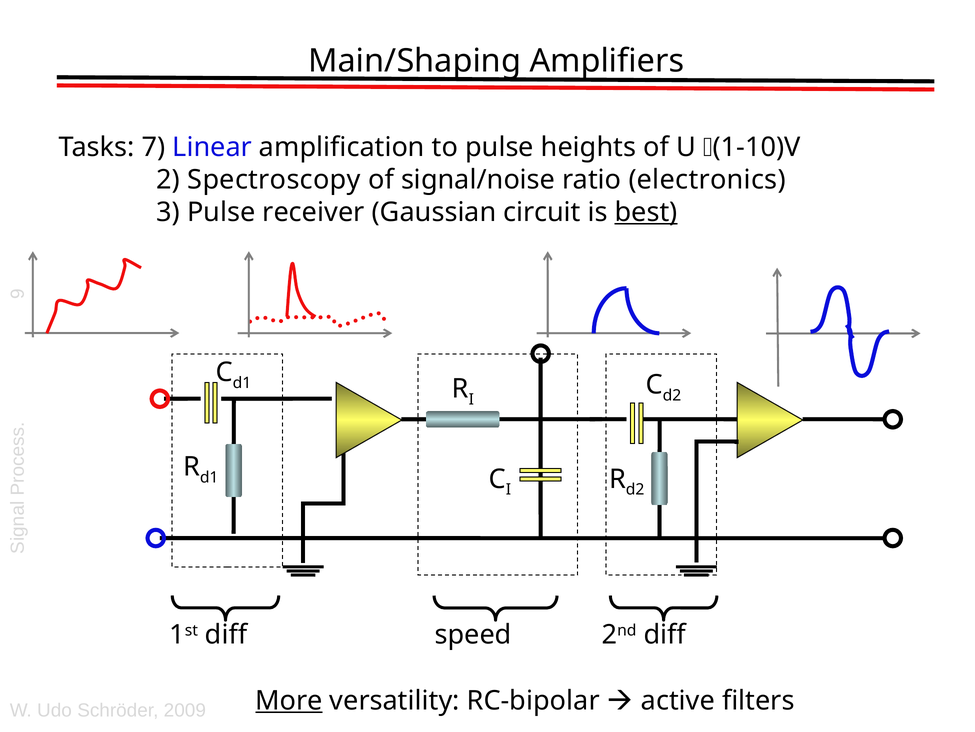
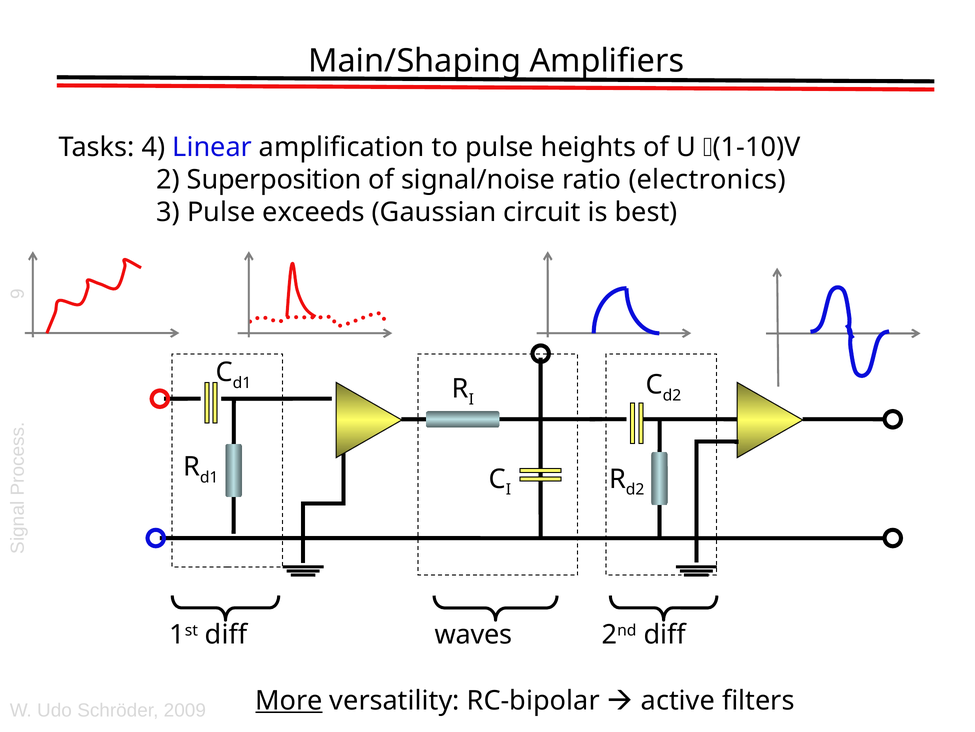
7: 7 -> 4 (153, 147)
Spectroscopy: Spectroscopy -> Superposition (274, 180)
receiver: receiver -> exceeds (314, 212)
best underline: present -> none (646, 212)
speed: speed -> waves (473, 634)
